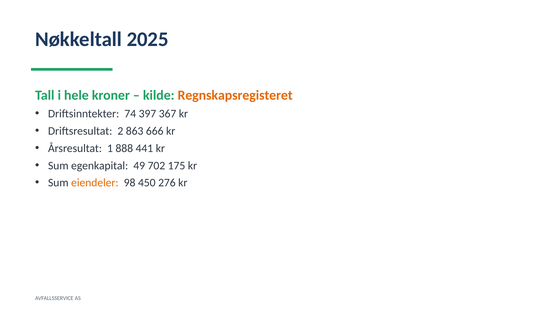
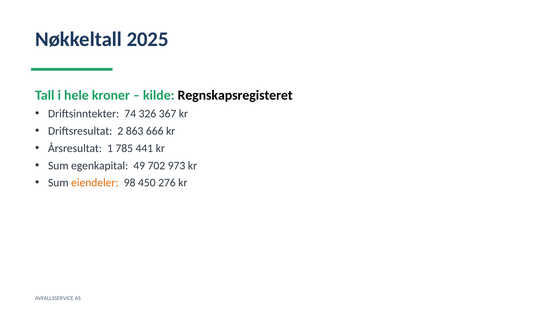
Regnskapsregisteret colour: orange -> black (235, 95)
397: 397 -> 326 (147, 114)
888: 888 -> 785 (124, 148)
175: 175 -> 973 (177, 165)
